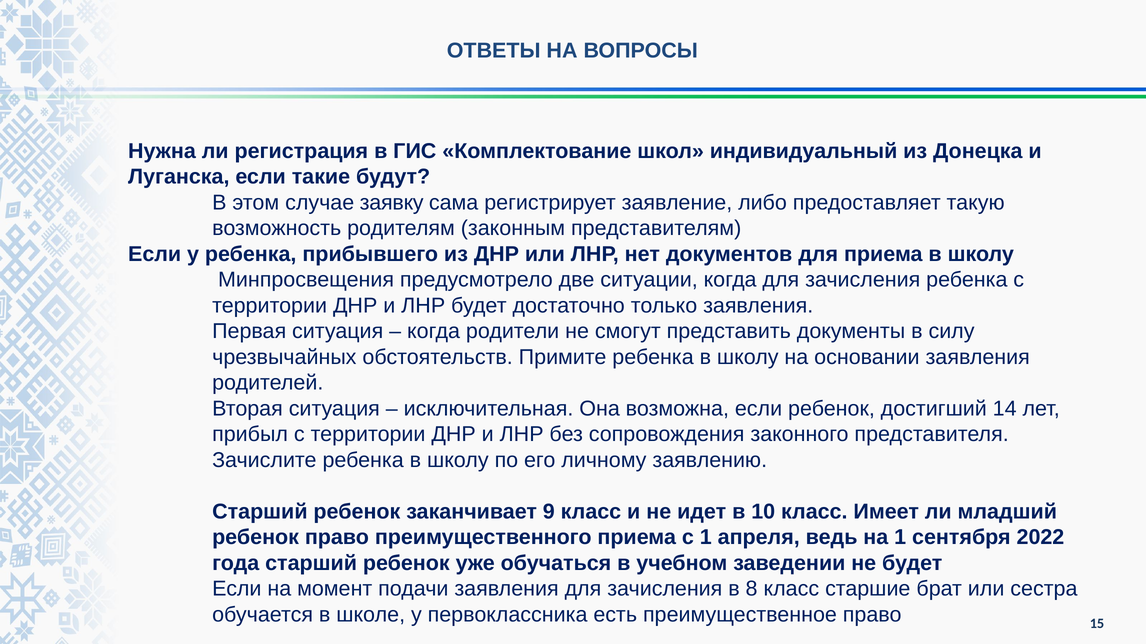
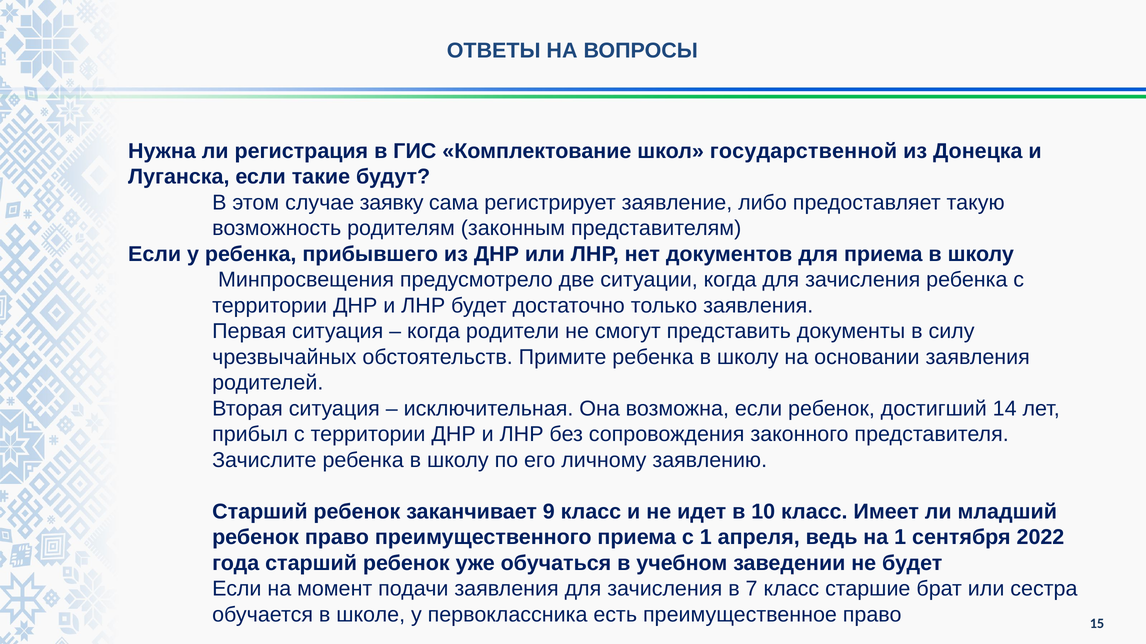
индивидуальный: индивидуальный -> государственной (803, 151)
8: 8 -> 7 (752, 589)
